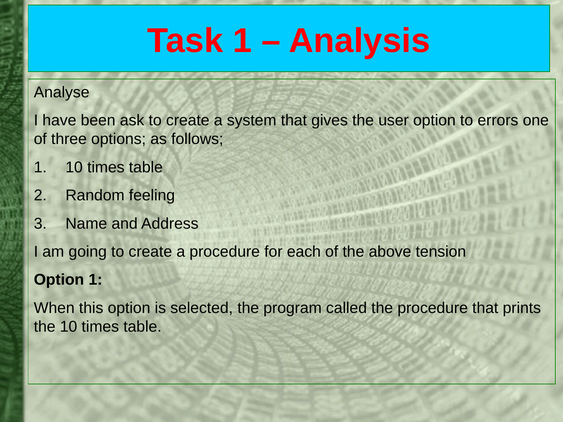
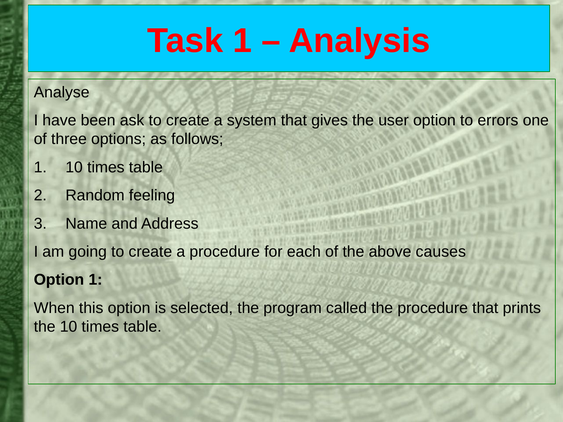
tension: tension -> causes (441, 252)
